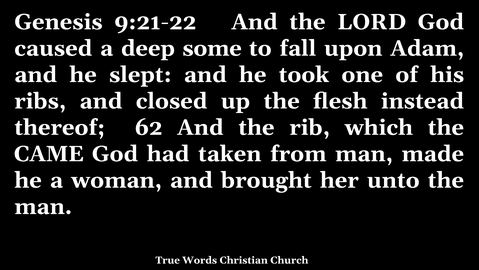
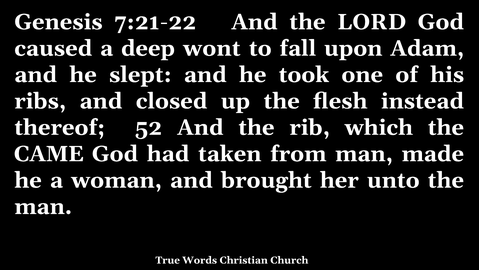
9:21-22: 9:21-22 -> 7:21-22 (155, 22)
some: some -> wont (212, 48)
62: 62 -> 52 (148, 127)
